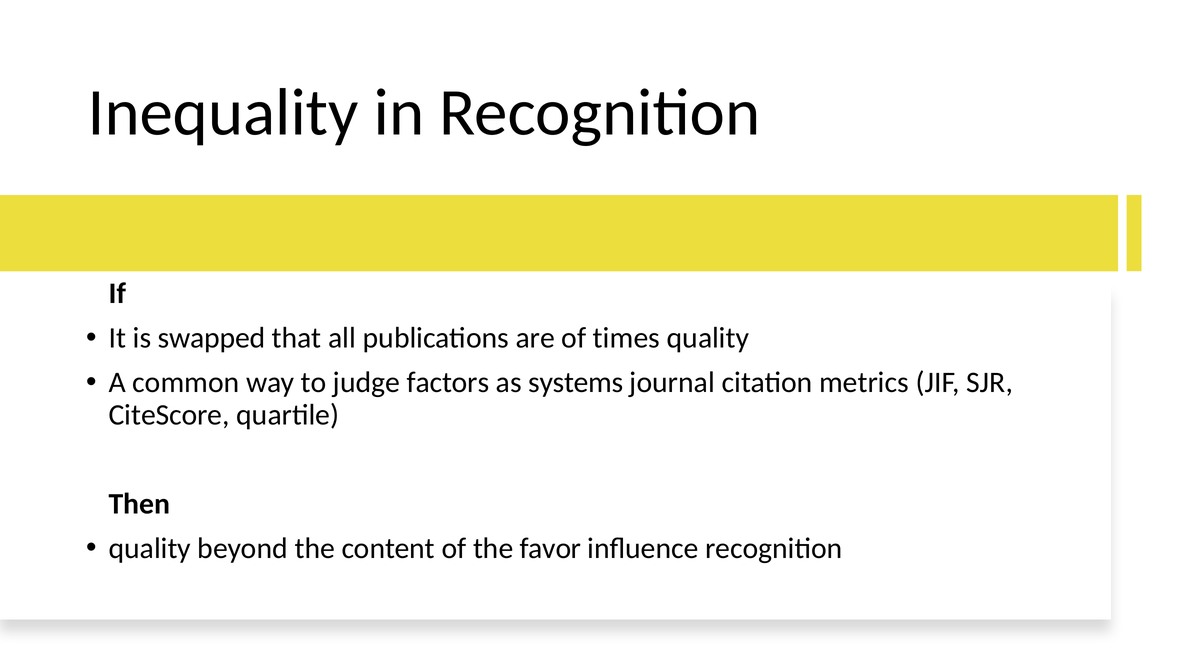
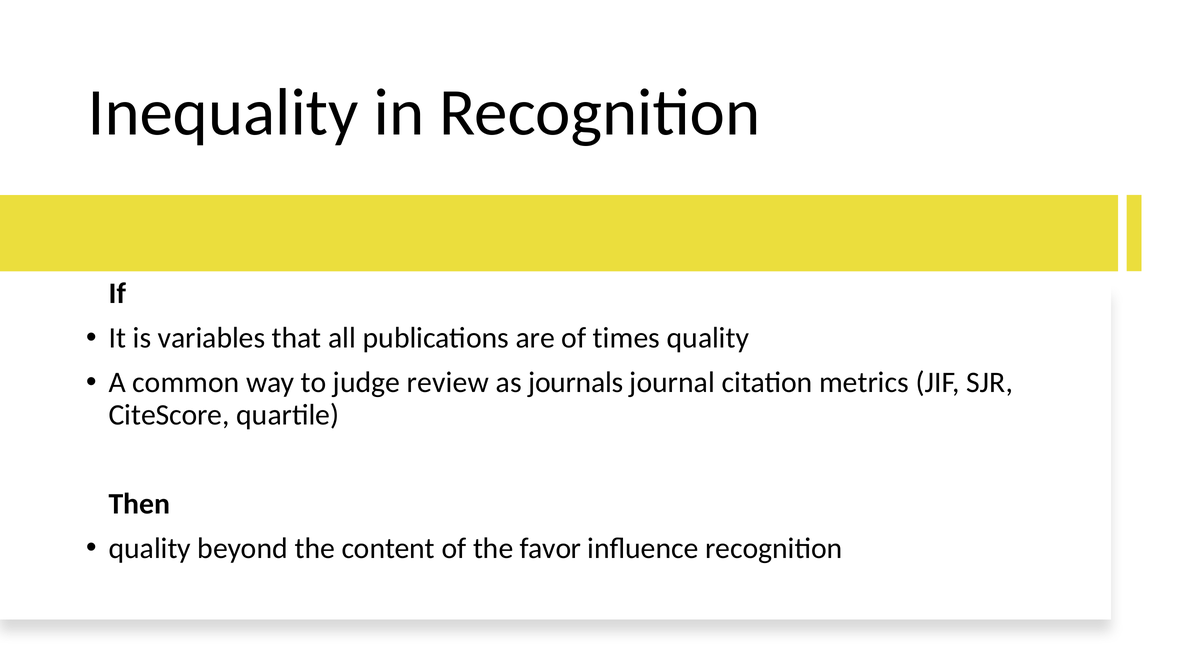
swapped: swapped -> variables (212, 338)
factors: factors -> review (448, 383)
systems: systems -> journals (576, 383)
